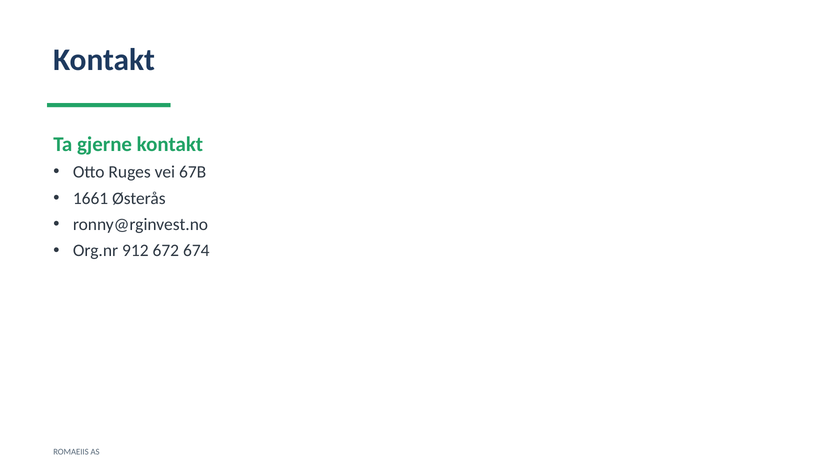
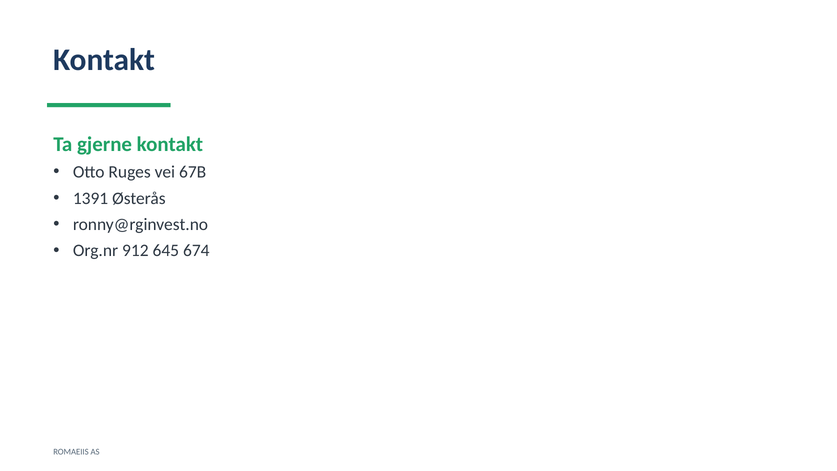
1661: 1661 -> 1391 (91, 198)
672: 672 -> 645 (166, 251)
